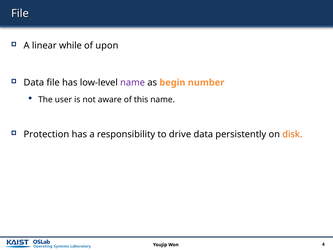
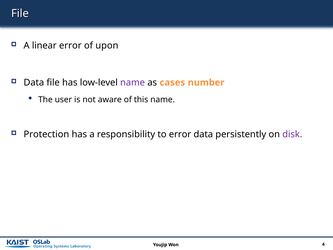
linear while: while -> error (70, 45)
begin: begin -> cases (172, 82)
to drive: drive -> error (180, 134)
disk colour: orange -> purple (292, 134)
